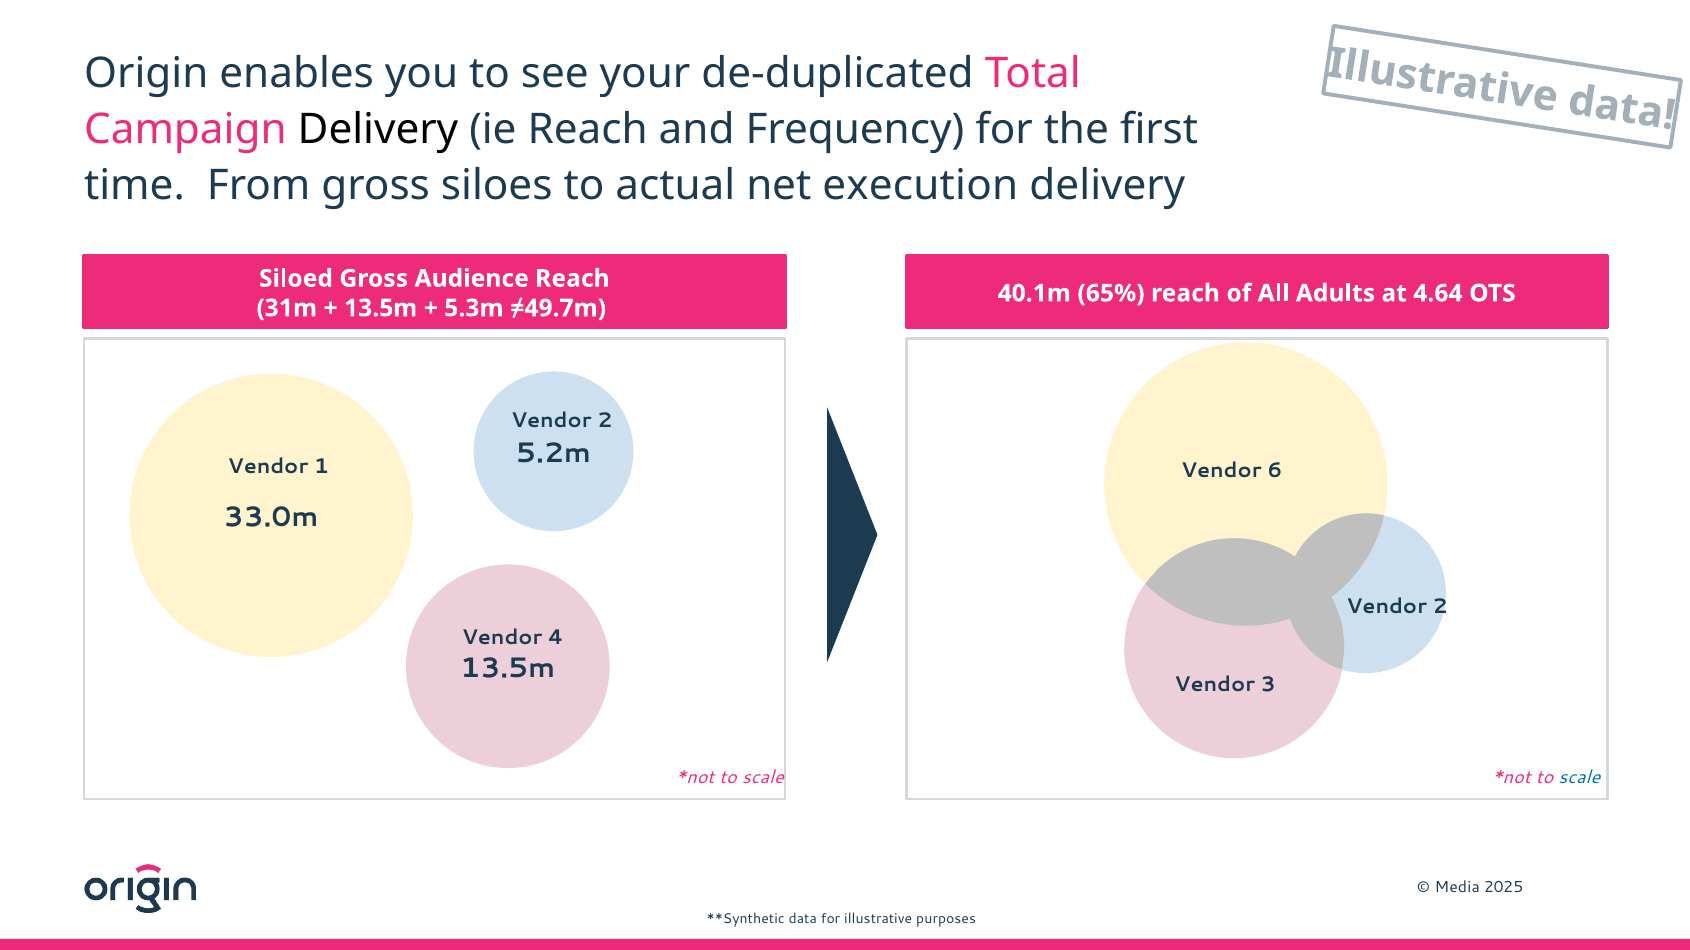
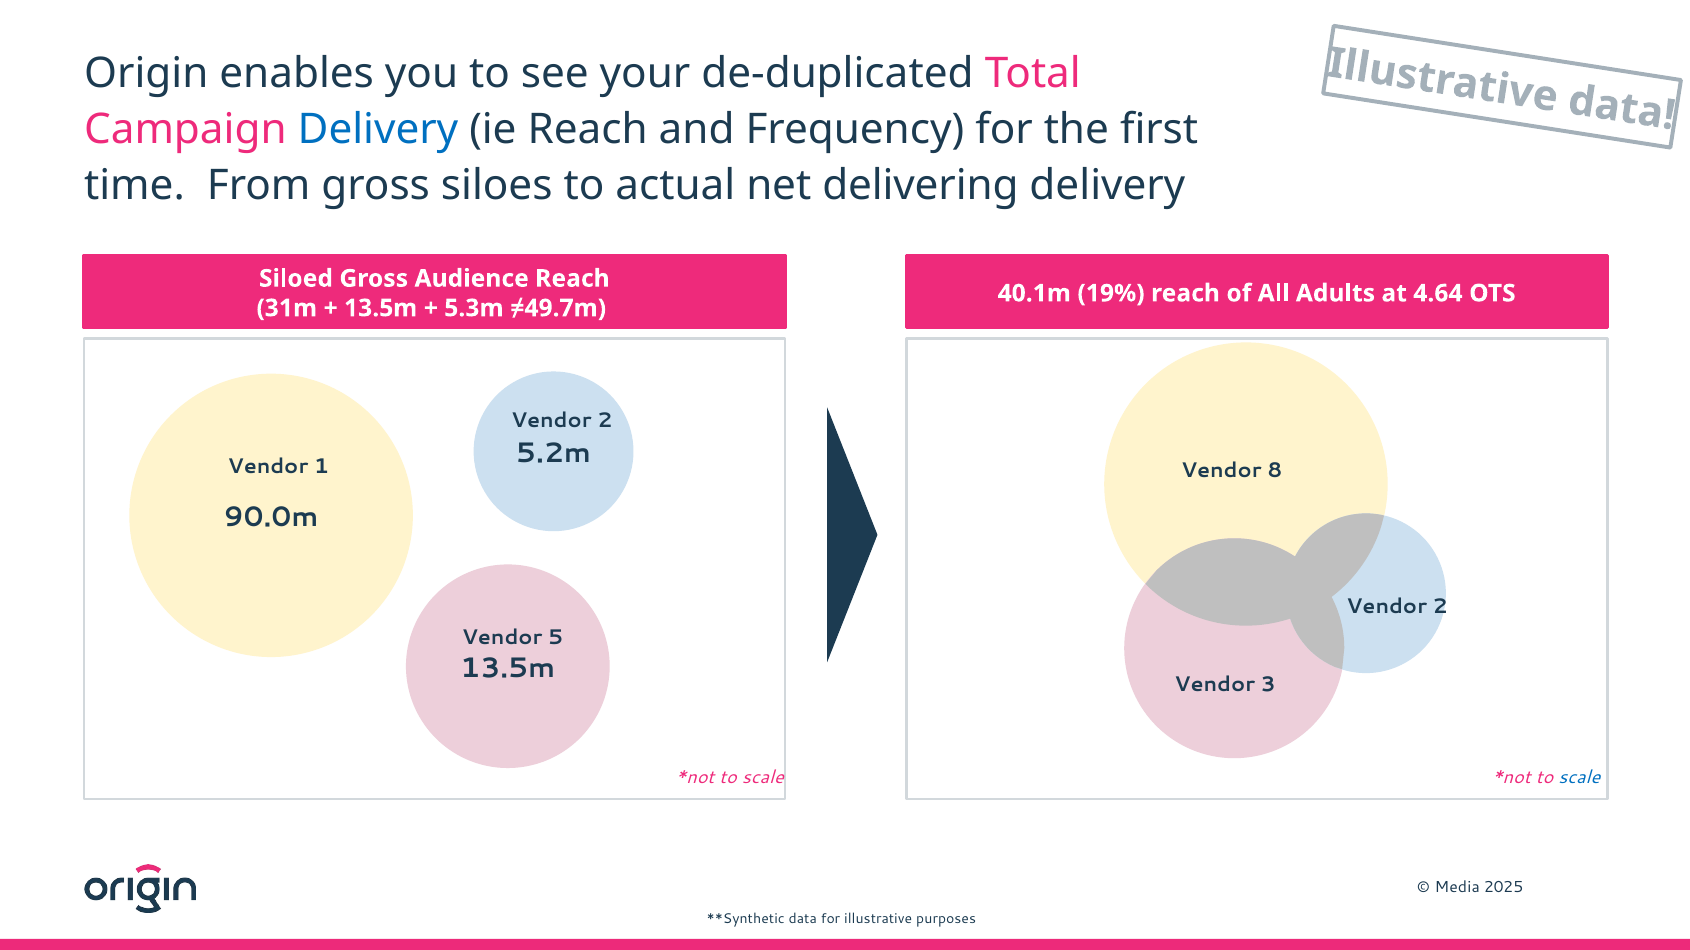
Delivery colour: black -> blue (378, 130)
execution: execution -> delivering (920, 185)
65%: 65% -> 19% (1111, 294)
6: 6 -> 8 (1275, 471)
33.0m: 33.0m -> 90.0m (271, 518)
4: 4 -> 5 (556, 638)
